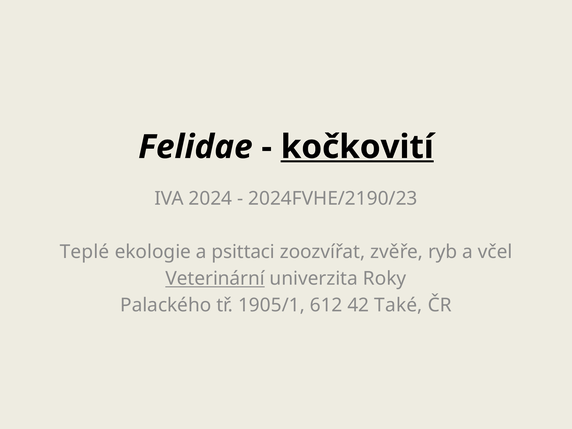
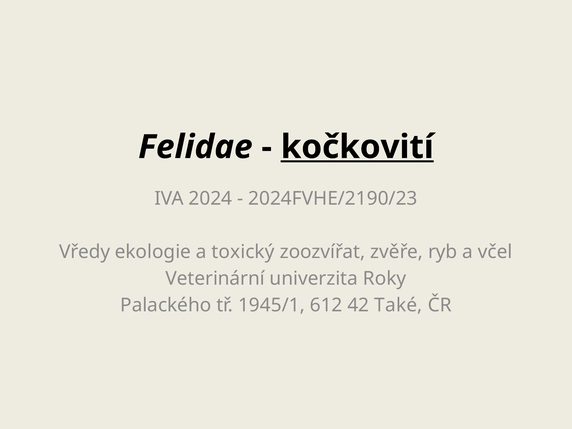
Teplé: Teplé -> Vředy (85, 252)
psittaci: psittaci -> toxický (243, 252)
Veterinární underline: present -> none (215, 279)
1905/1: 1905/1 -> 1945/1 (271, 305)
